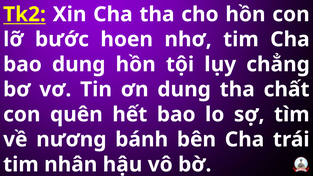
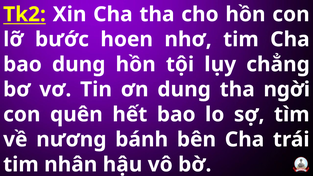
chất: chất -> ngời (287, 89)
